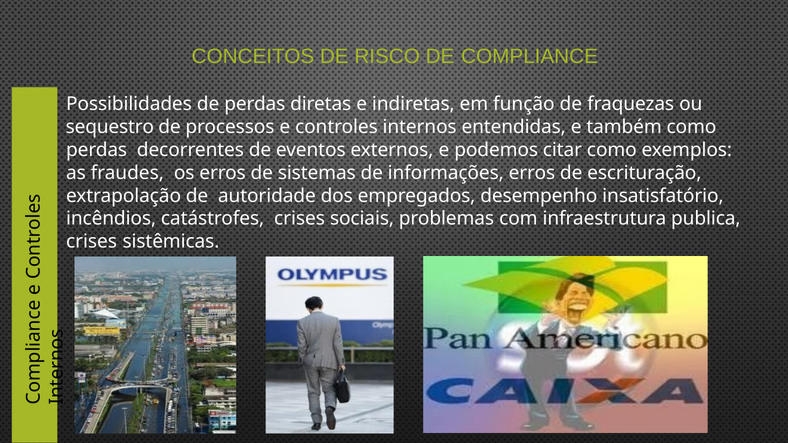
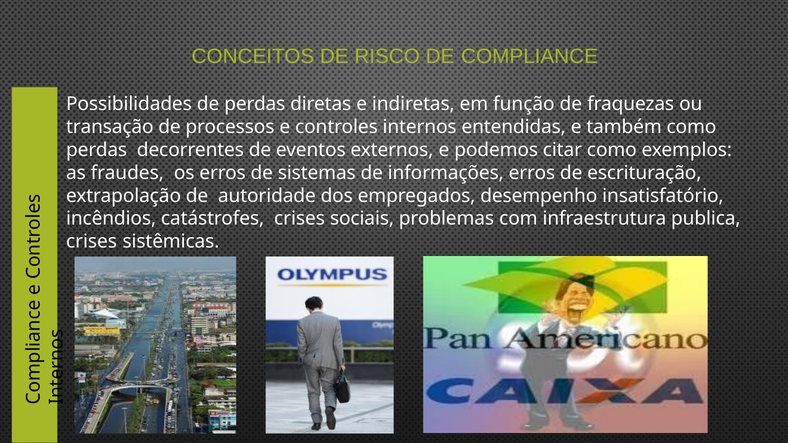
sequestro: sequestro -> transação (110, 127)
